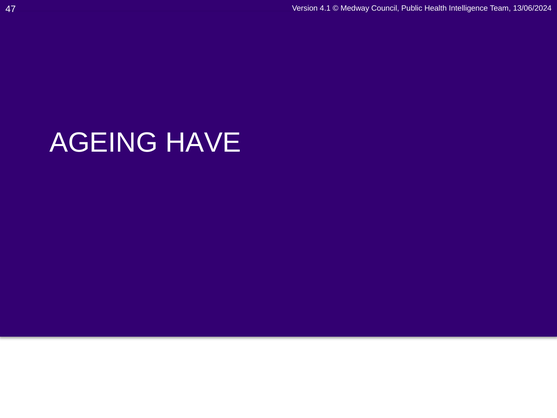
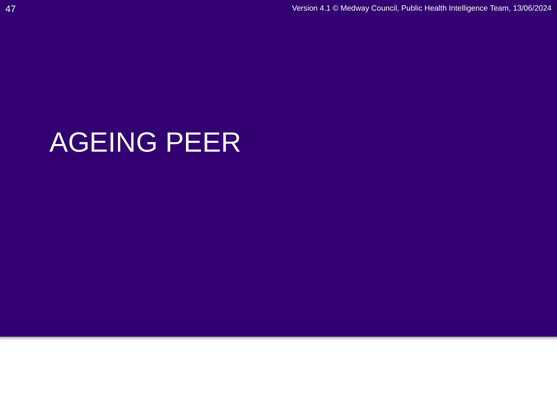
HAVE: HAVE -> PEER (203, 143)
